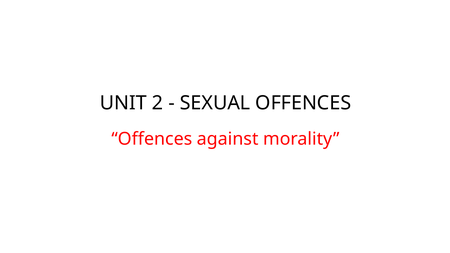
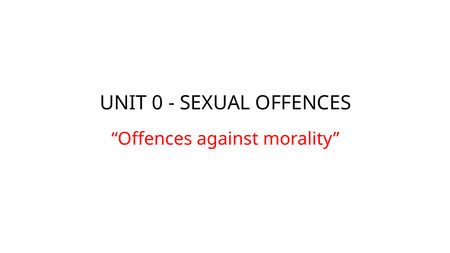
2: 2 -> 0 (158, 103)
